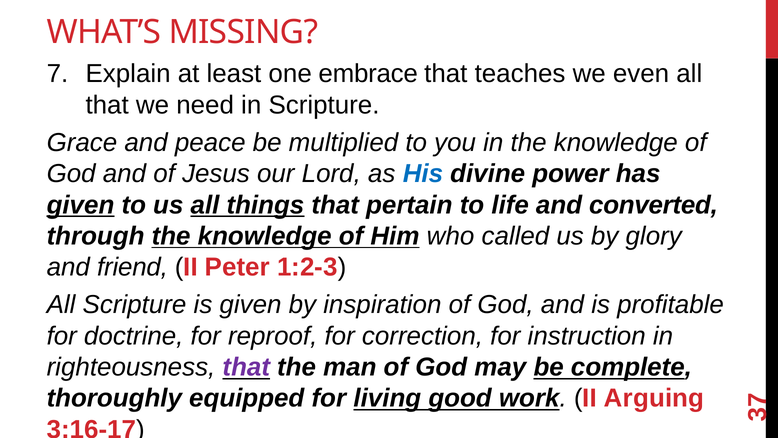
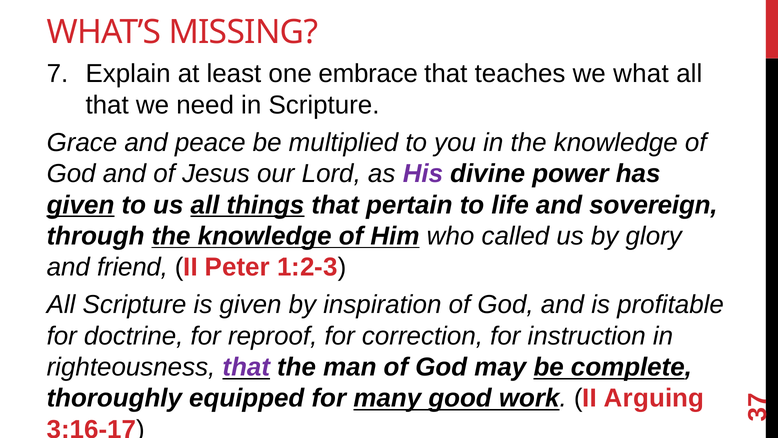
even: even -> what (641, 74)
His colour: blue -> purple (423, 174)
converted: converted -> sovereign (653, 205)
living: living -> many (387, 398)
